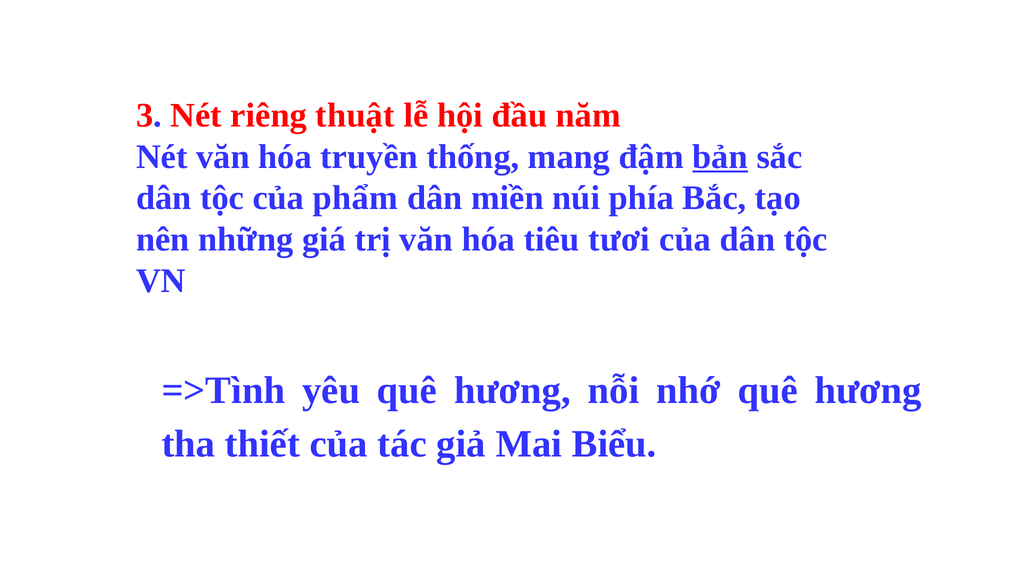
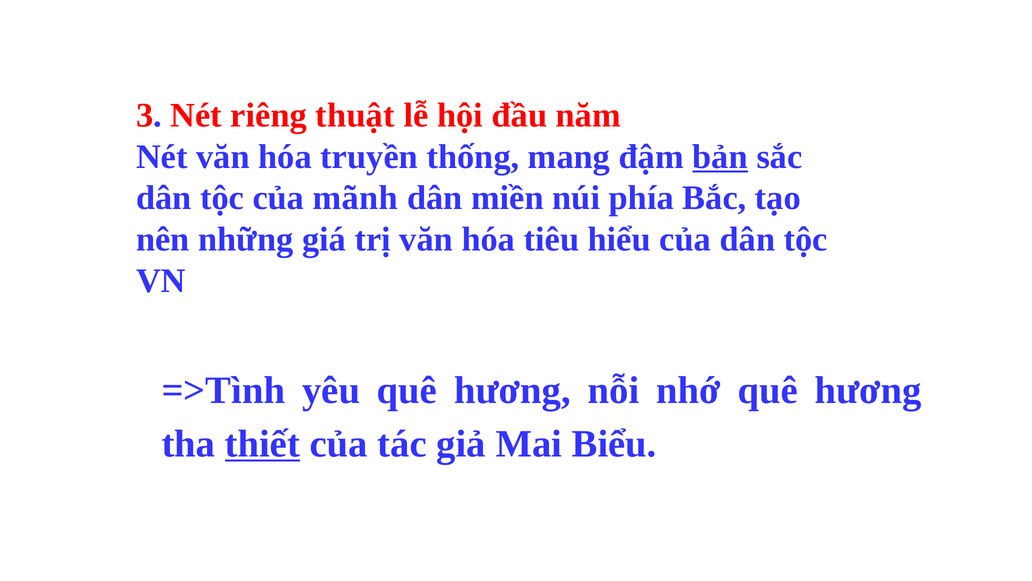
phẩm: phẩm -> mãnh (355, 198)
tươi: tươi -> hiểu (619, 239)
thiết underline: none -> present (262, 443)
